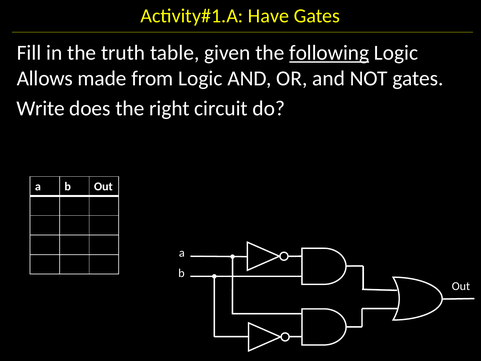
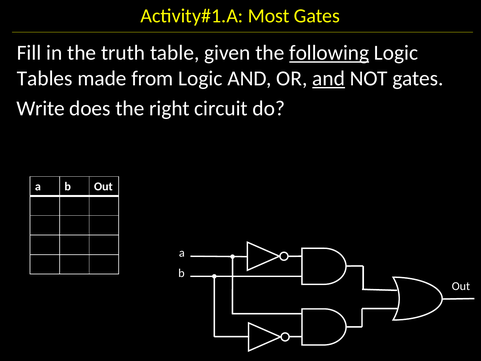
Have: Have -> Most (269, 16)
Allows: Allows -> Tables (45, 78)
and underline: none -> present (329, 78)
